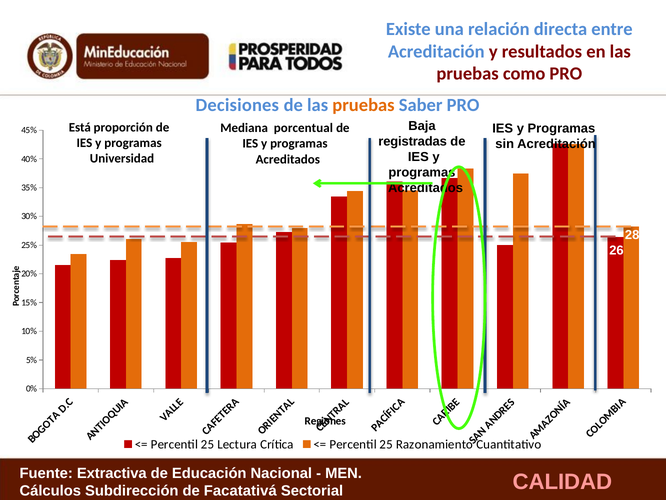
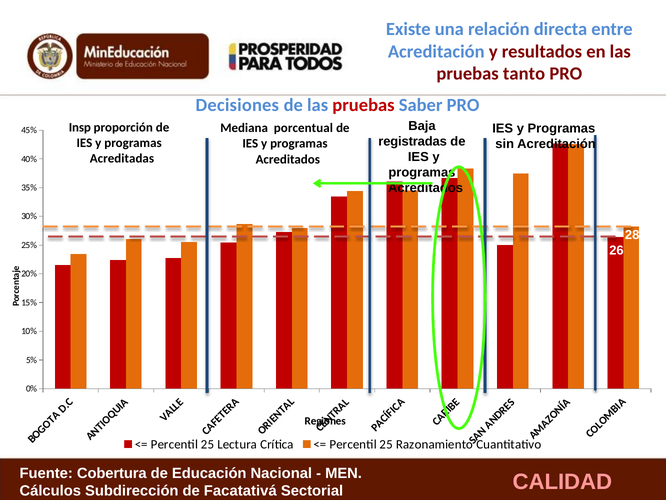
como: como -> tanto (524, 74)
pruebas colour: orange -> red (363, 105)
Está: Está -> Insp (80, 127)
Universidad: Universidad -> Acreditadas (122, 158)
Extractiva: Extractiva -> Cobertura (112, 473)
